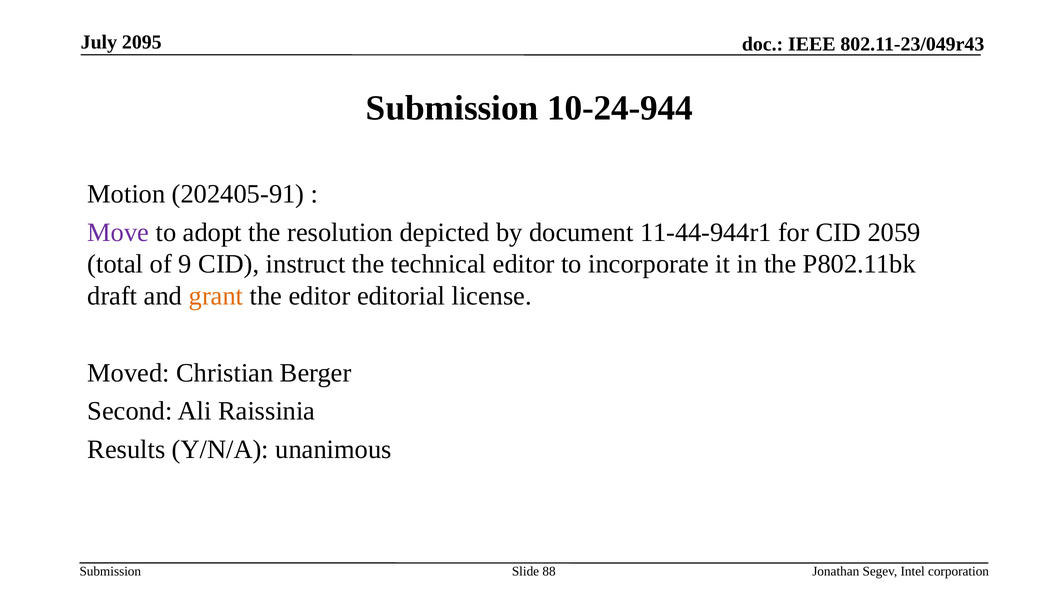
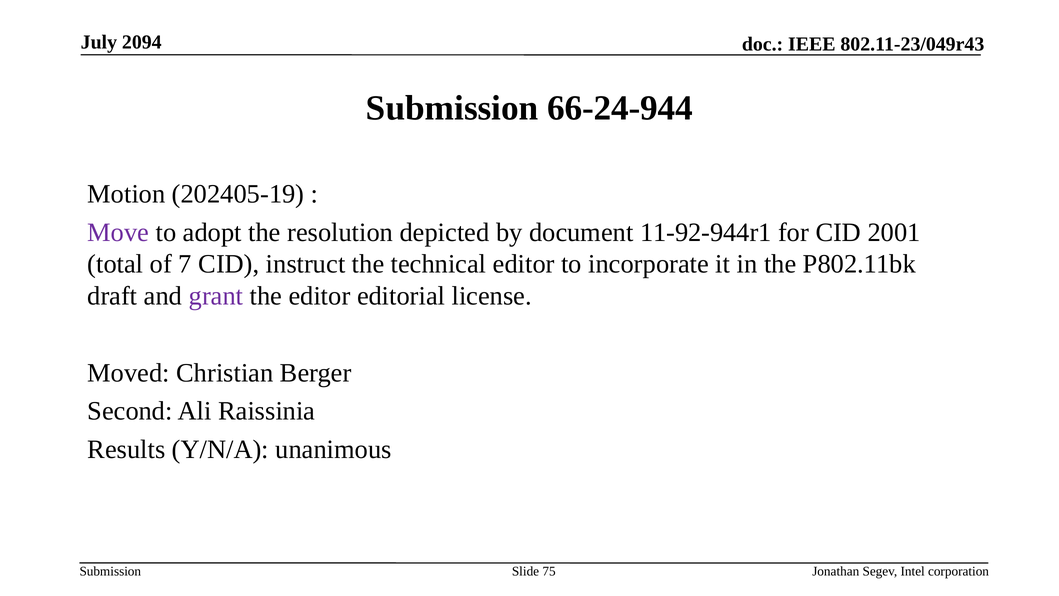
2095: 2095 -> 2094 (142, 42)
10-24-944: 10-24-944 -> 66-24-944 (620, 108)
202405-91: 202405-91 -> 202405-19 (238, 194)
11-44-944r1: 11-44-944r1 -> 11-92-944r1 (706, 232)
2059: 2059 -> 2001 (894, 232)
9: 9 -> 7 (185, 264)
grant colour: orange -> purple (216, 296)
88: 88 -> 75 (549, 571)
